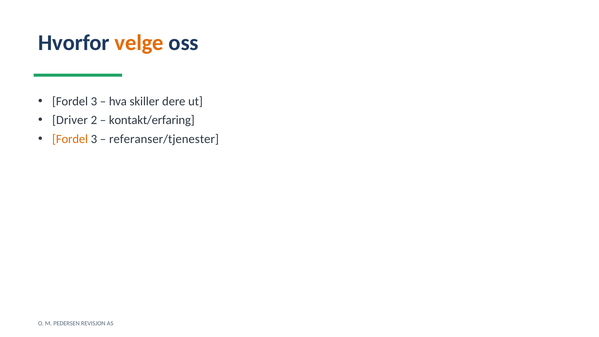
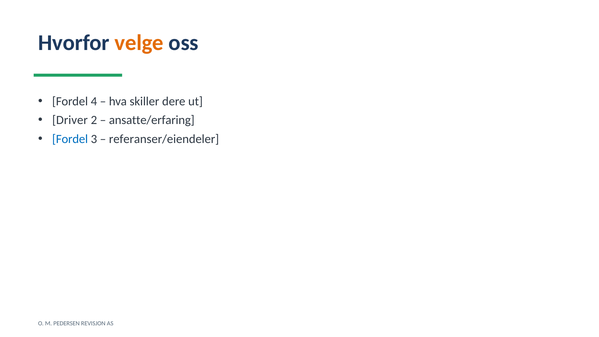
3: 3 -> 4 (94, 101)
kontakt/erfaring: kontakt/erfaring -> ansatte/erfaring (152, 120)
Fordel colour: orange -> blue (70, 139)
referanser/tjenester: referanser/tjenester -> referanser/eiendeler (164, 139)
